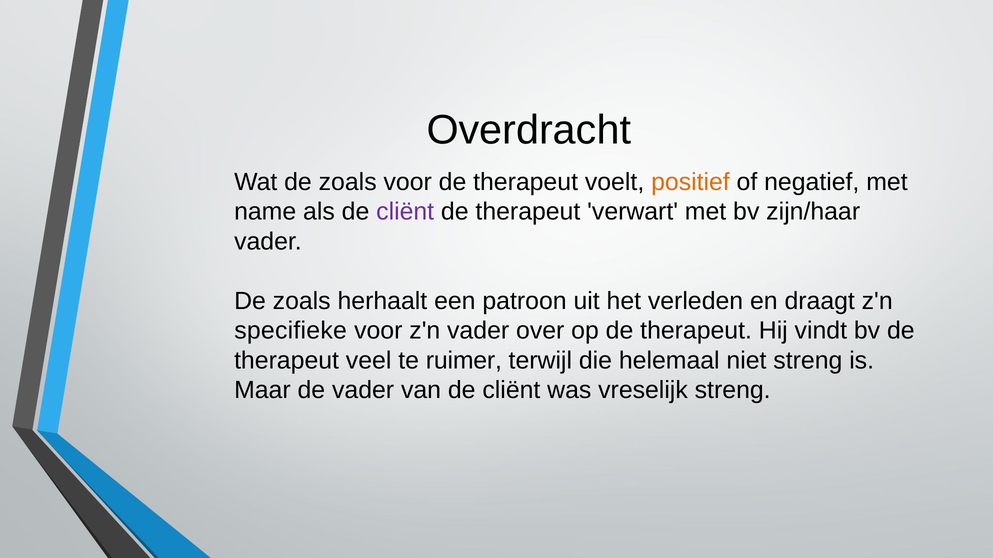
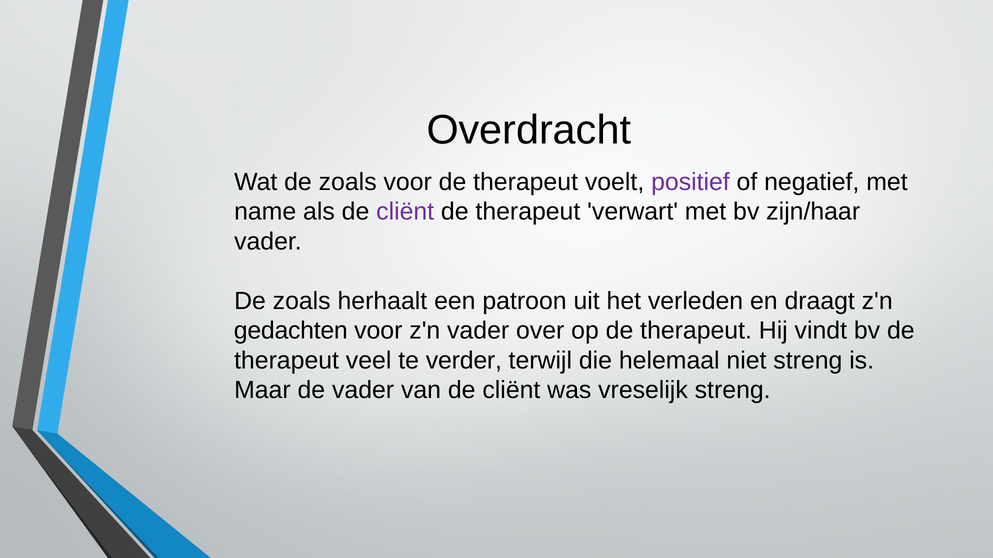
positief colour: orange -> purple (690, 182)
specifieke: specifieke -> gedachten (291, 331)
ruimer: ruimer -> verder (464, 361)
